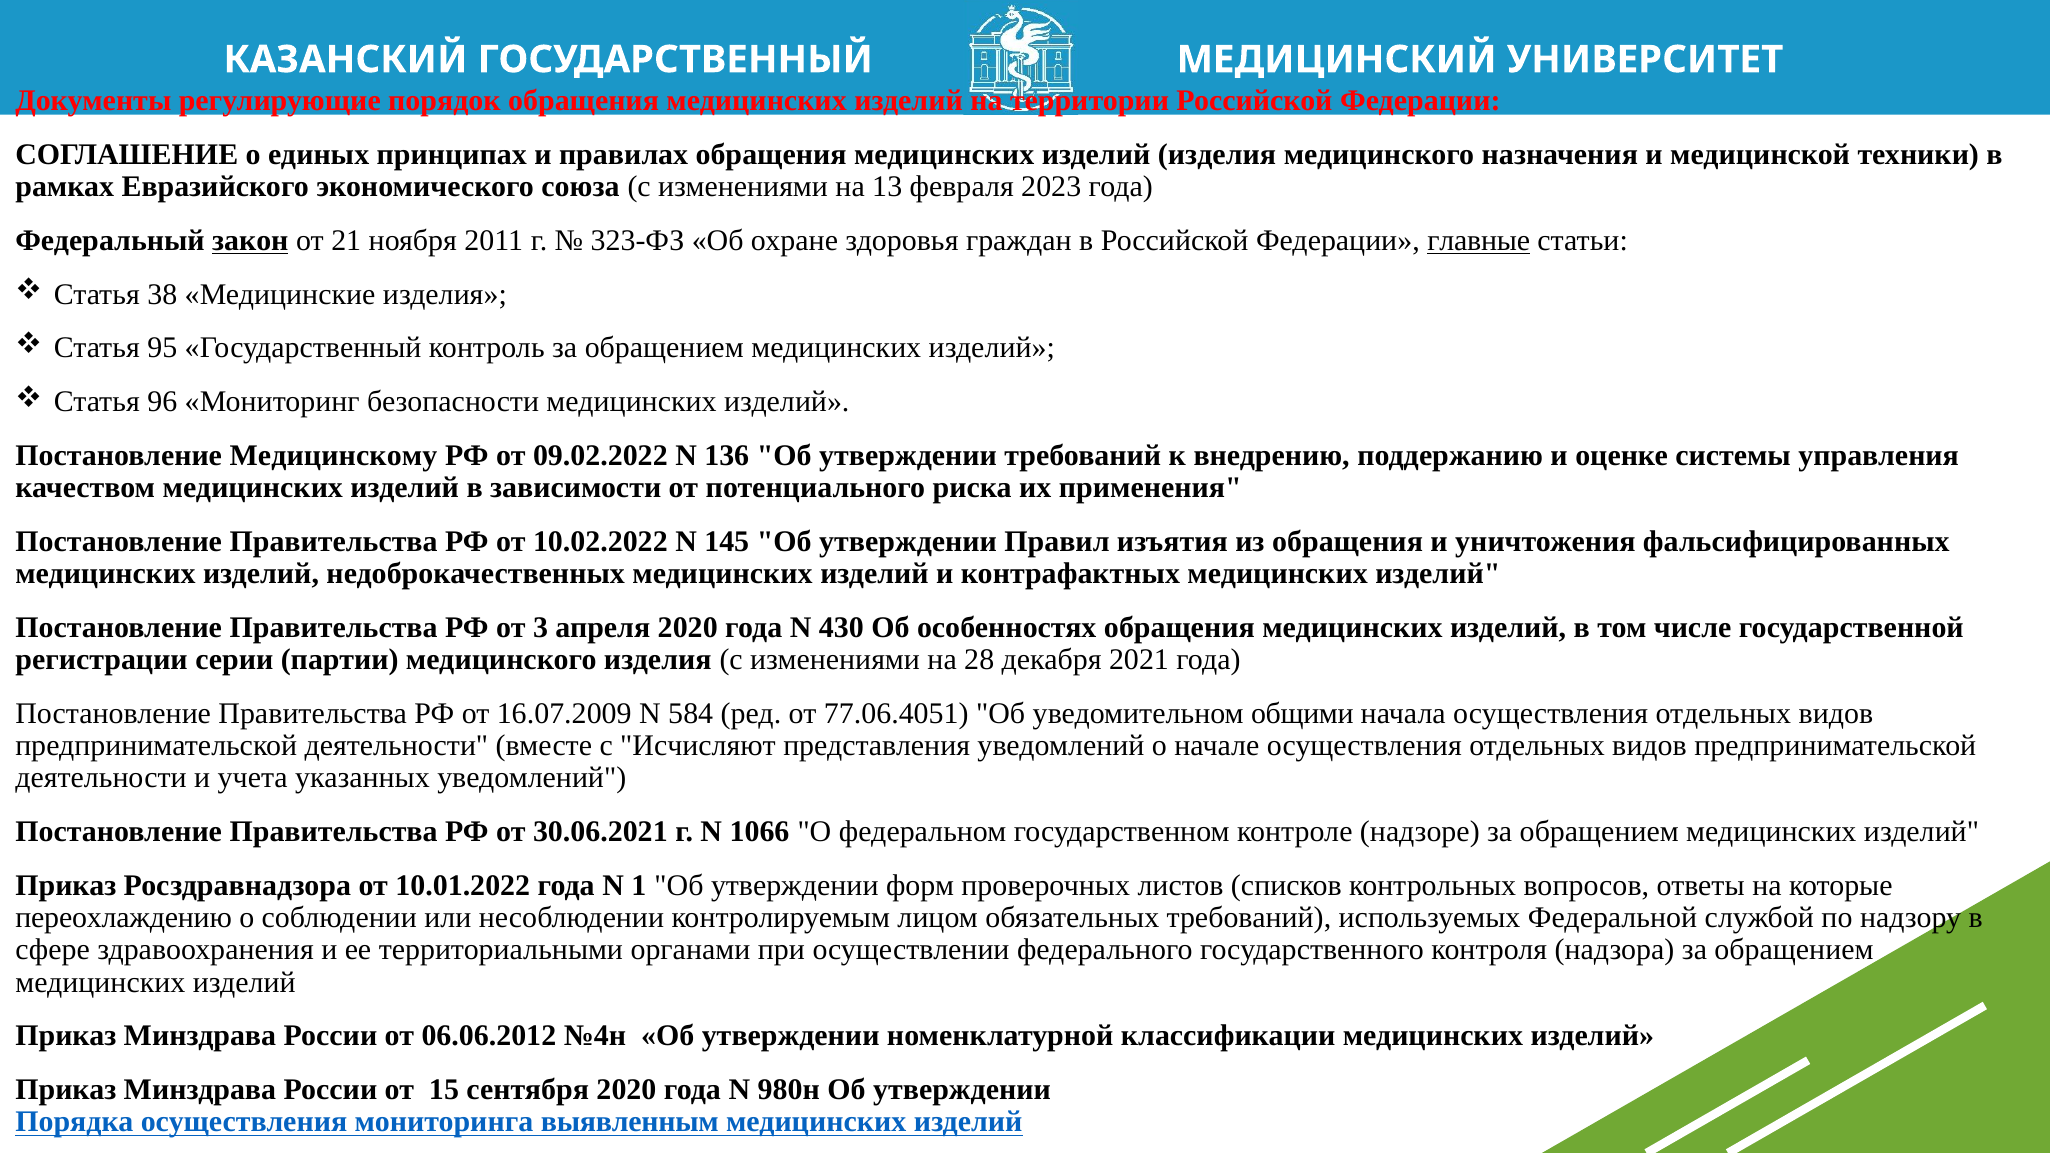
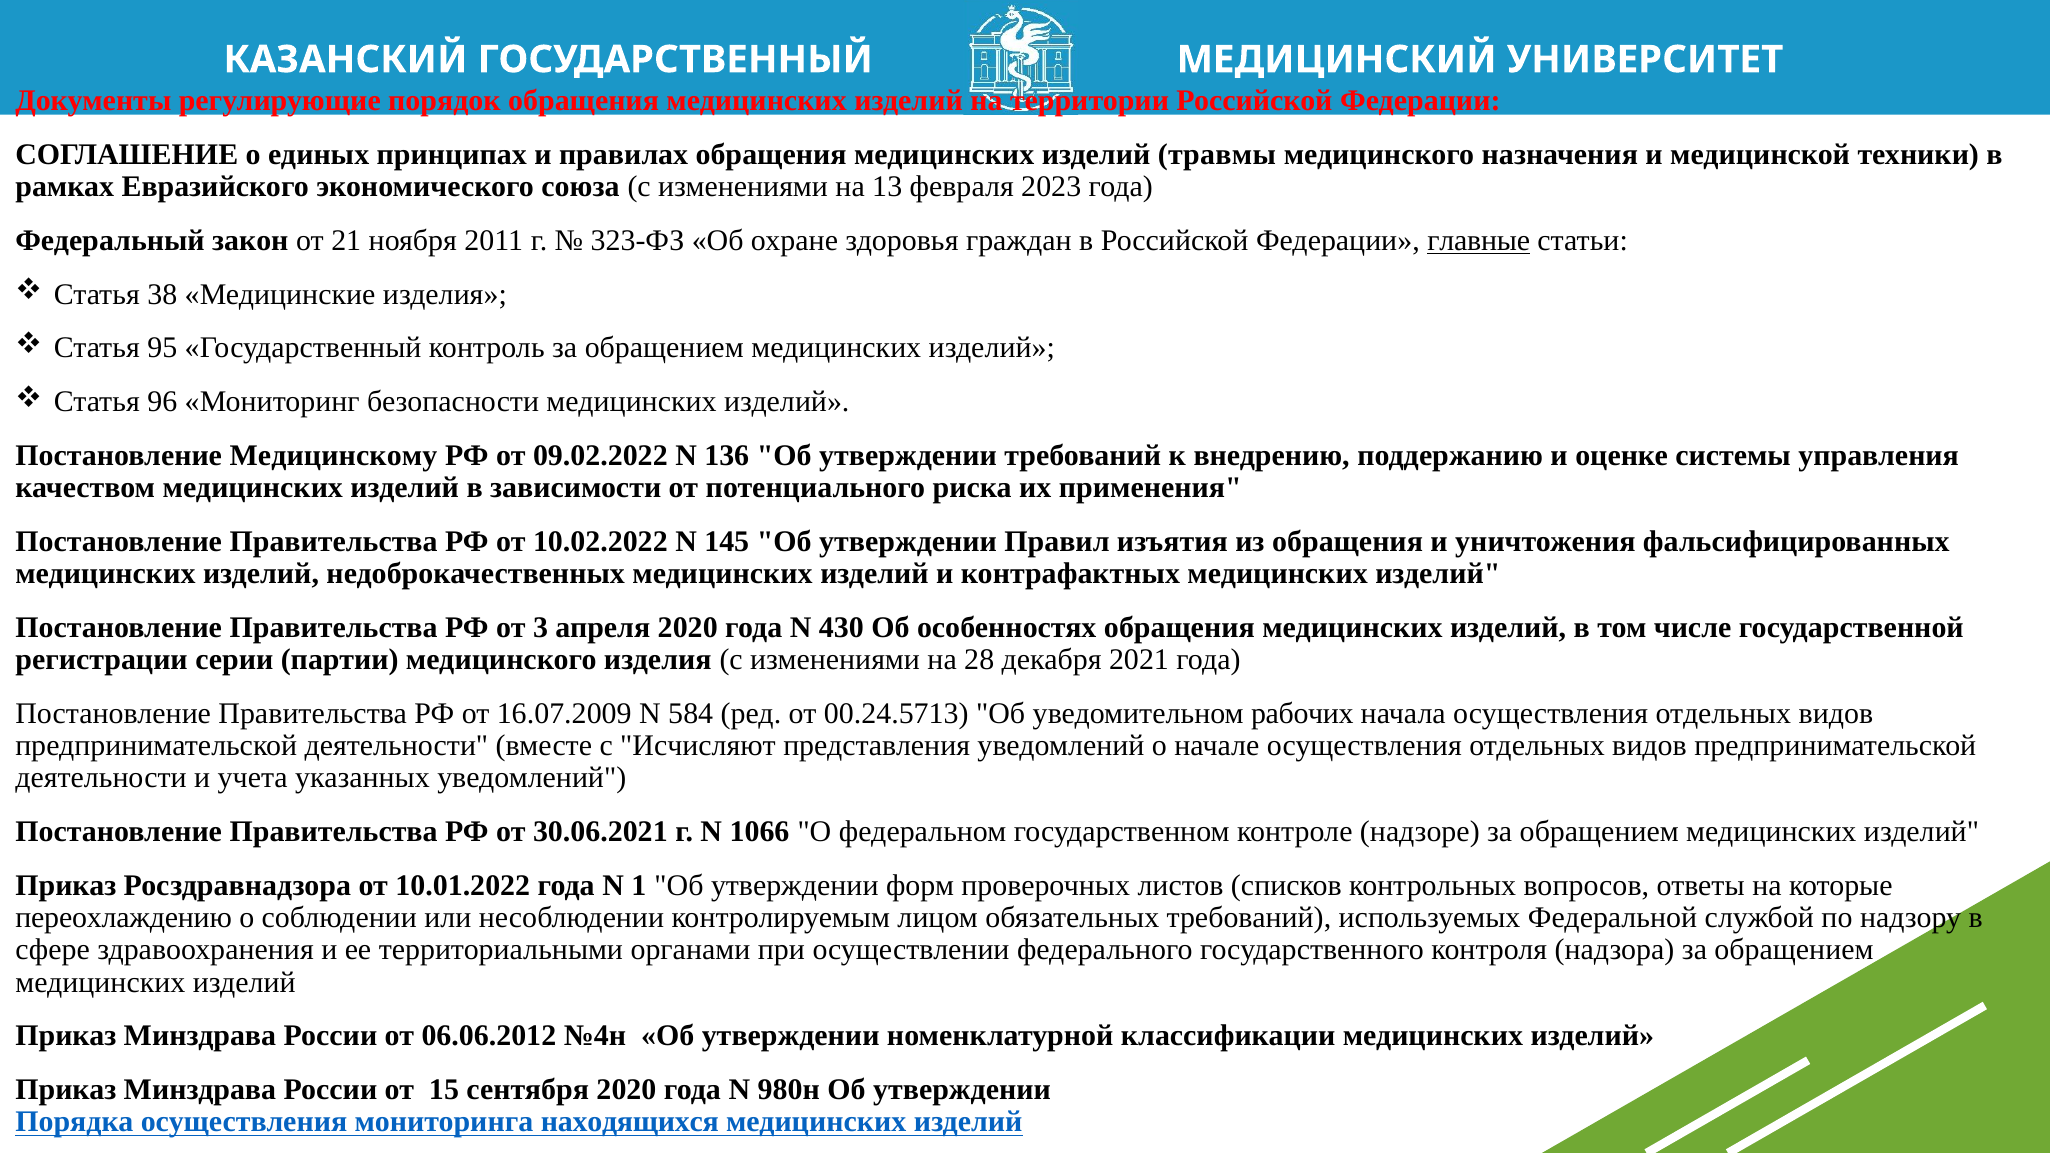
изделий изделия: изделия -> травмы (1217, 155)
закон underline: present -> none (250, 241)
77.06.4051: 77.06.4051 -> 00.24.5713 (896, 714)
общими: общими -> рабочих (1302, 714)
выявленным: выявленным -> находящихся (630, 1122)
